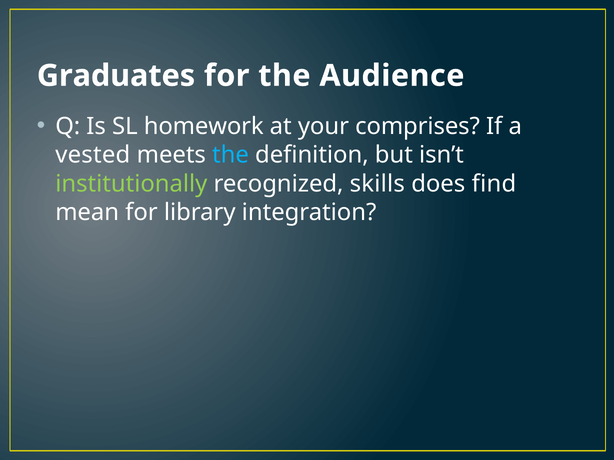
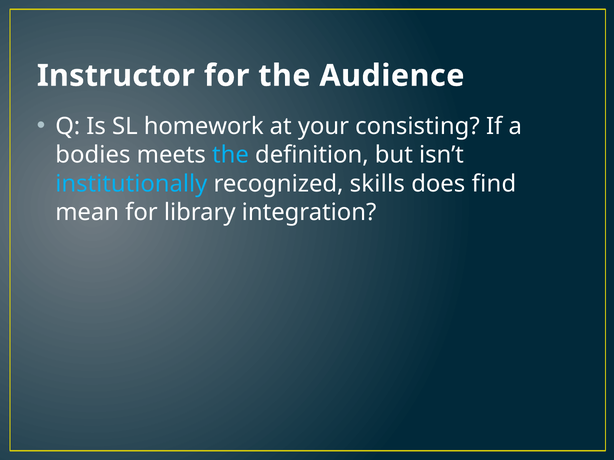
Graduates: Graduates -> Instructor (116, 76)
comprises: comprises -> consisting (417, 127)
vested: vested -> bodies (93, 155)
institutionally colour: light green -> light blue (131, 184)
